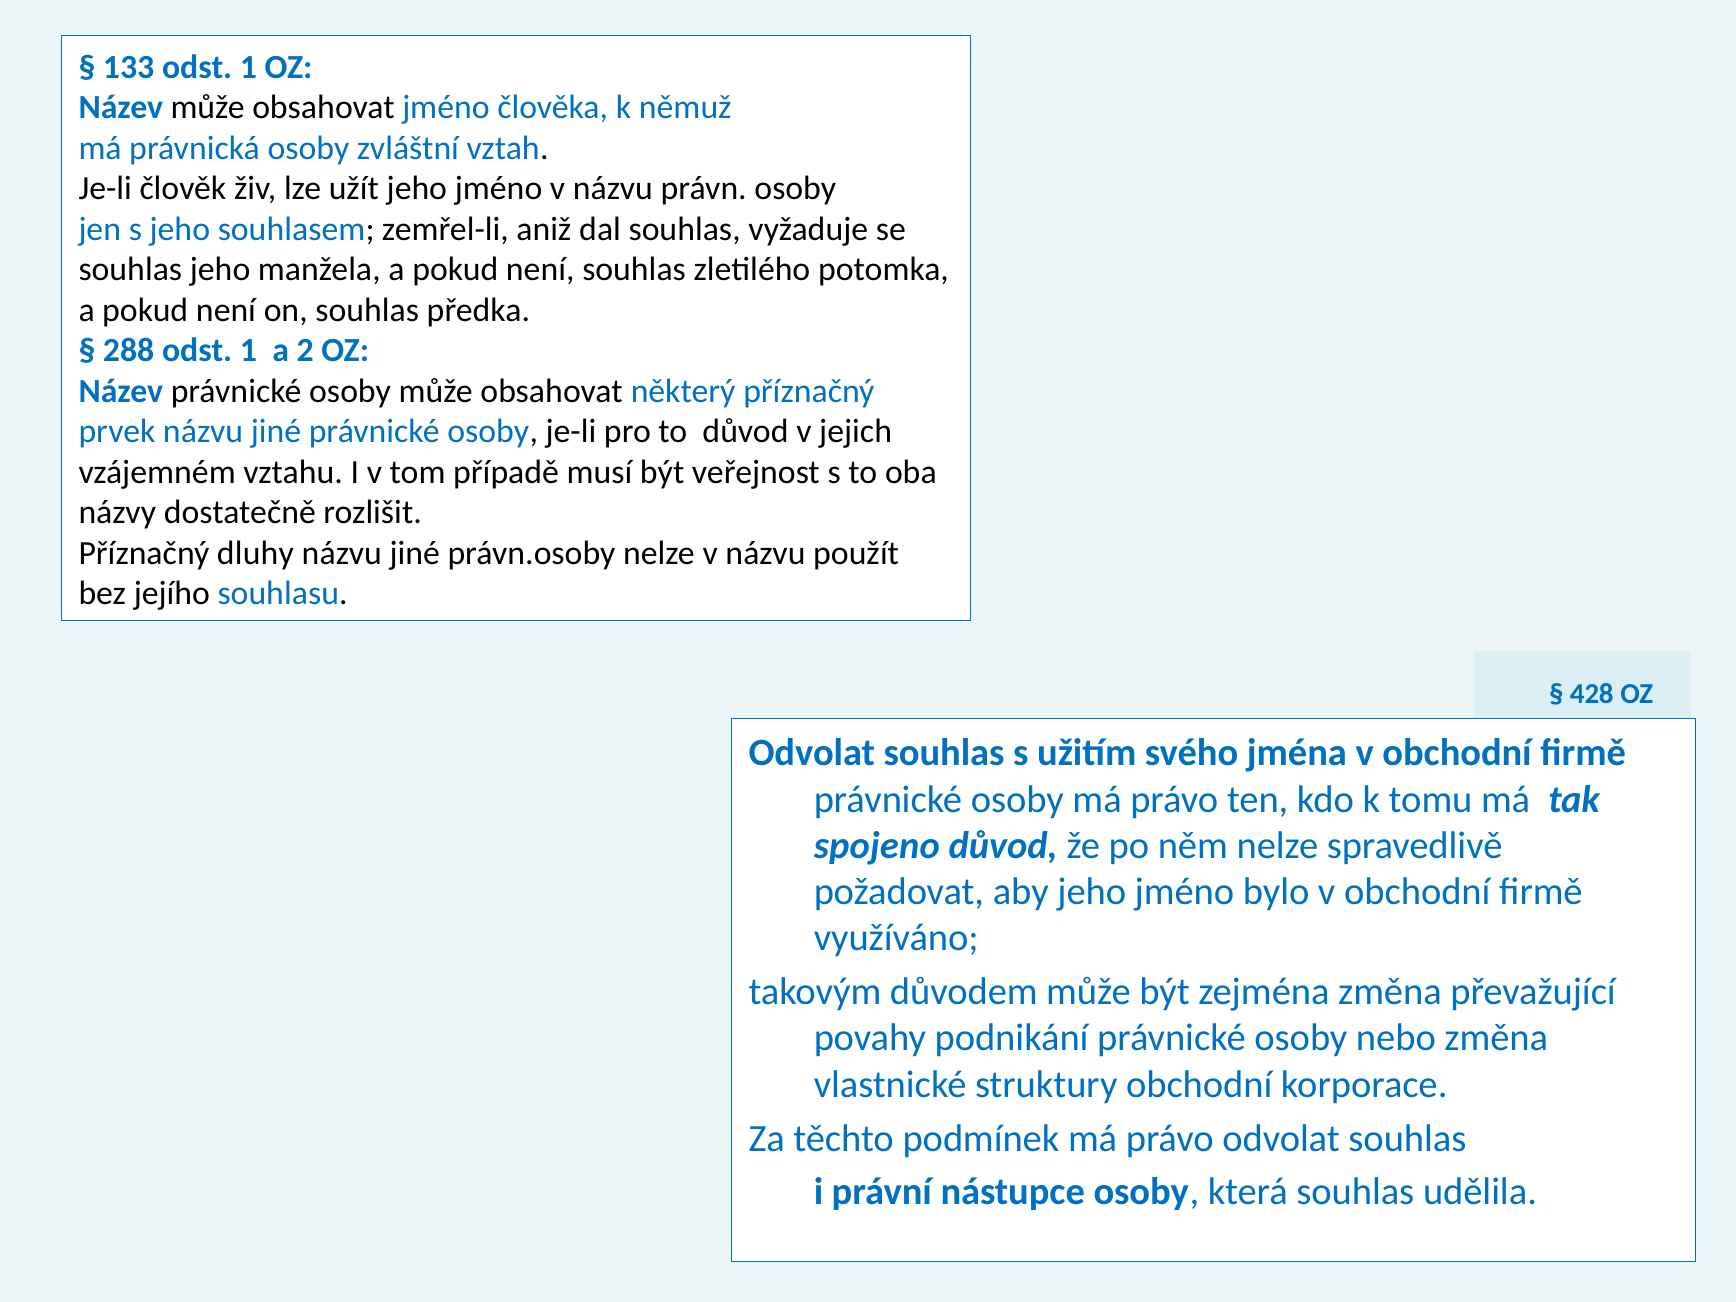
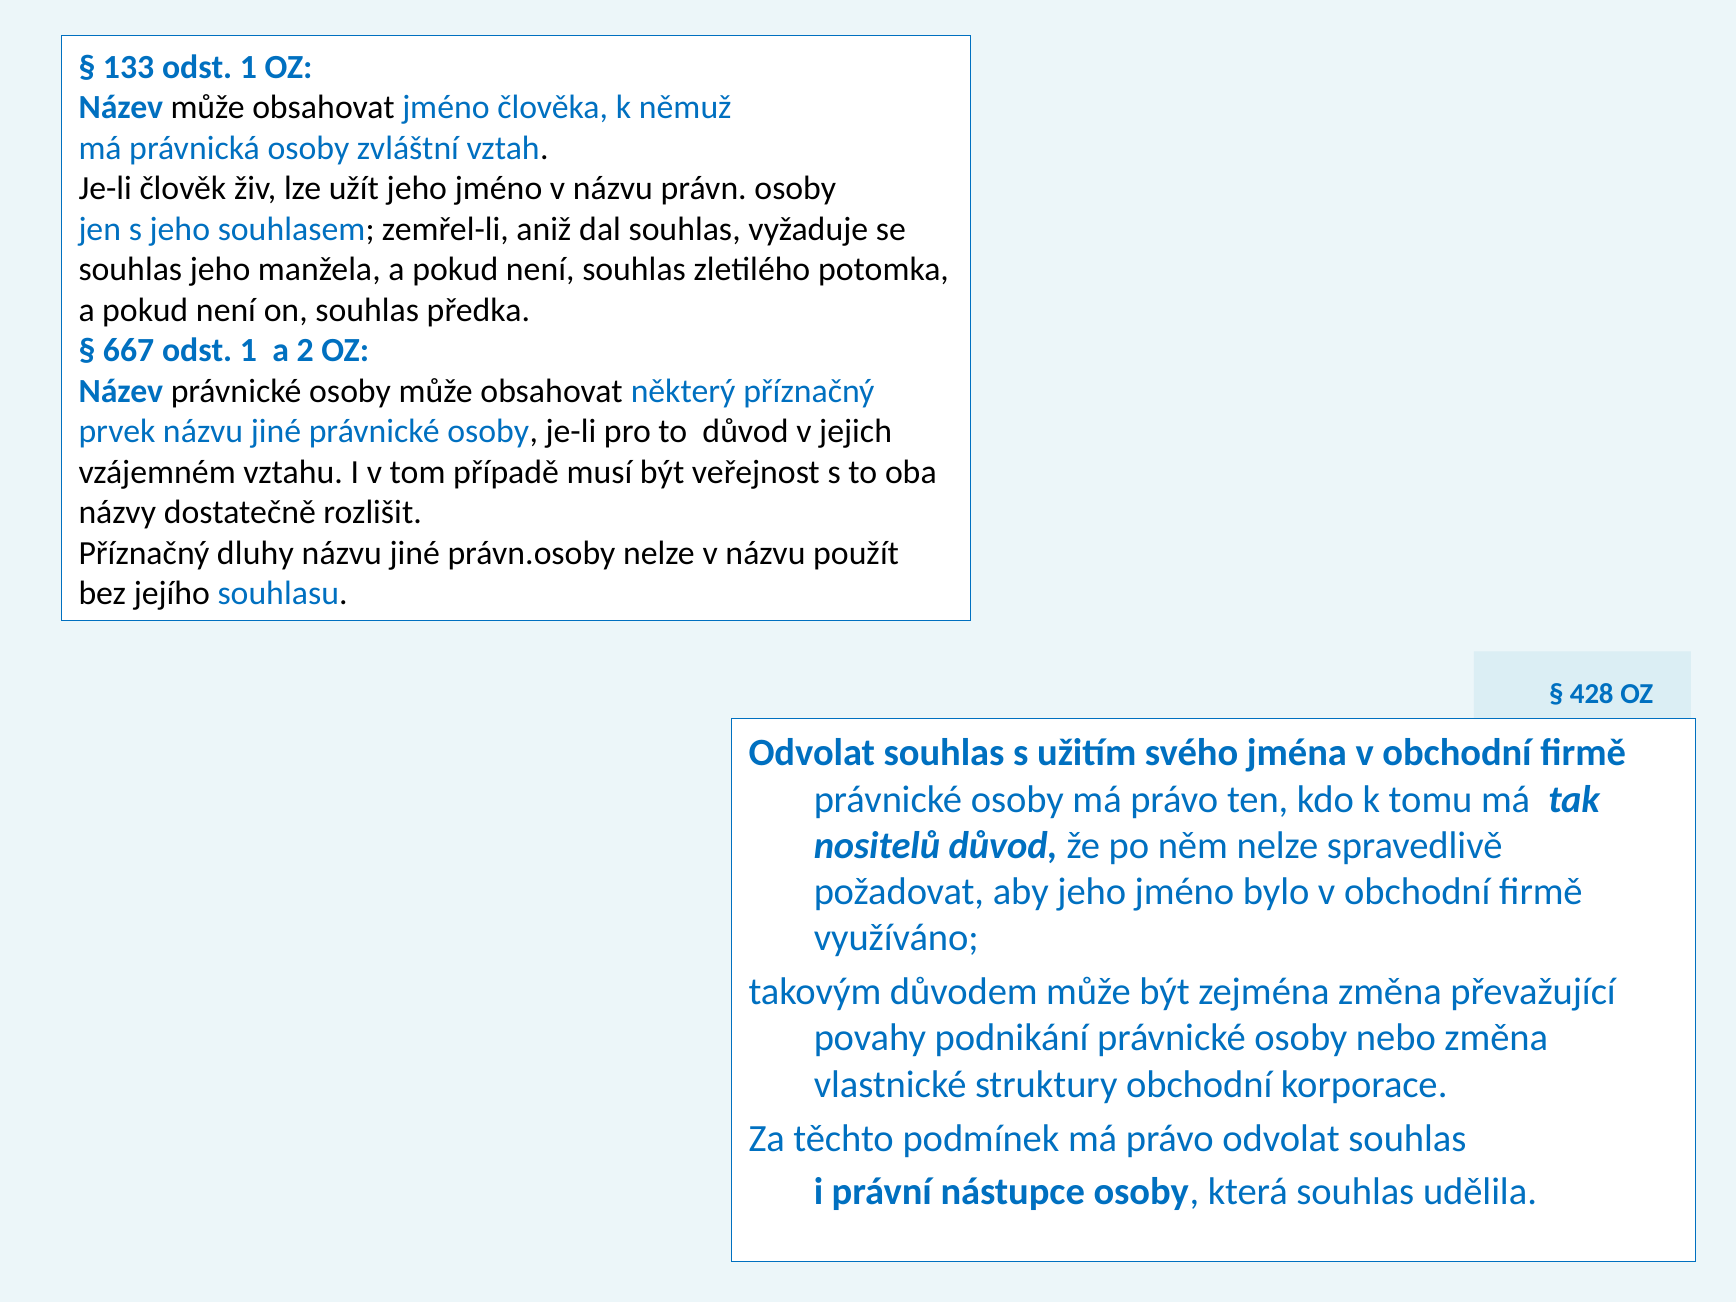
288: 288 -> 667 (129, 351)
spojeno: spojeno -> nositelů (877, 846)
